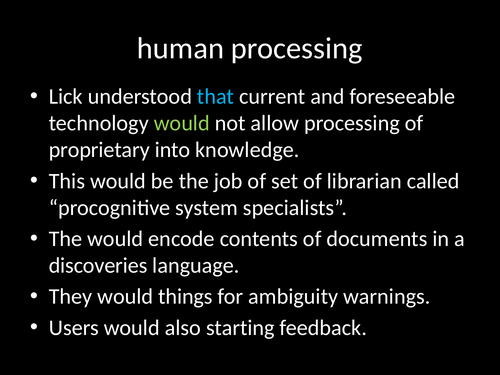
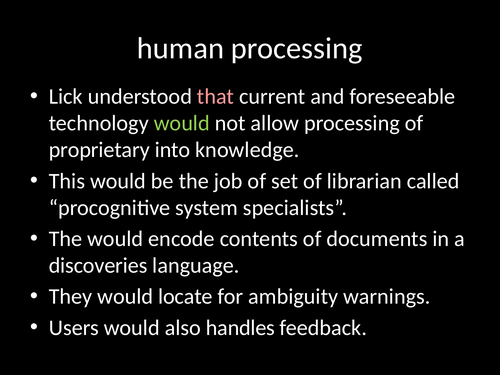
that colour: light blue -> pink (216, 97)
things: things -> locate (185, 297)
starting: starting -> handles (240, 328)
